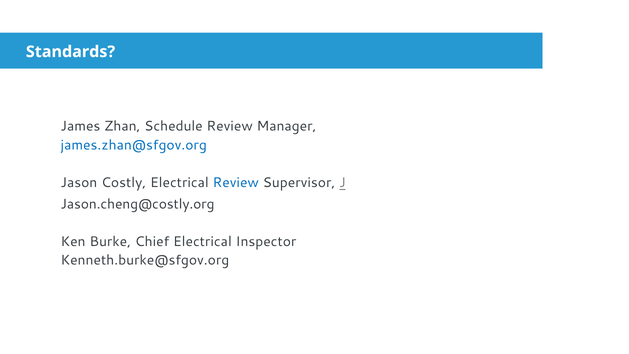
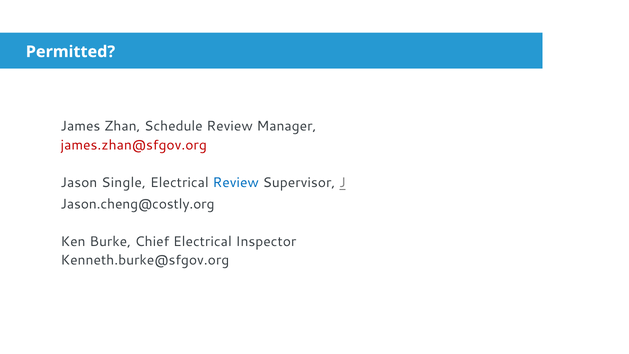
Standards: Standards -> Permitted (70, 52)
james.zhan@sfgov.org colour: blue -> red (134, 145)
Costly: Costly -> Single (124, 182)
